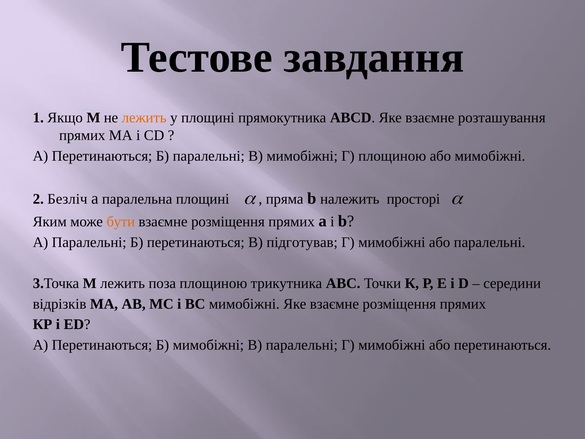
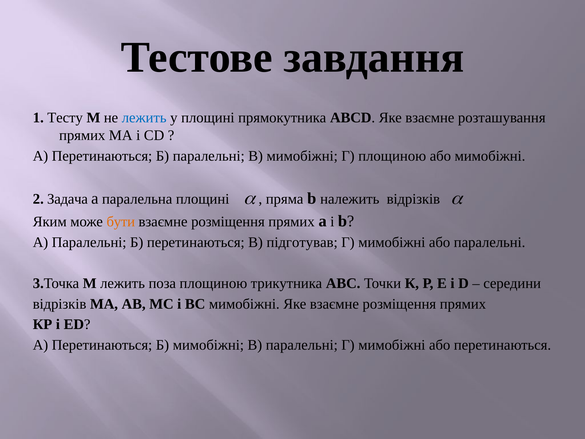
Якщо: Якщо -> Тесту (65, 118)
лежить colour: orange -> blue (144, 118)
Безліч: Безліч -> Задача (67, 199)
належить просторі: просторі -> відрізків (413, 199)
